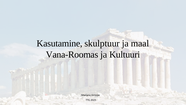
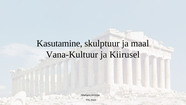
Vana-Roomas: Vana-Roomas -> Vana-Kultuur (72, 54)
Kultuuri: Kultuuri -> Kiirusel (125, 54)
